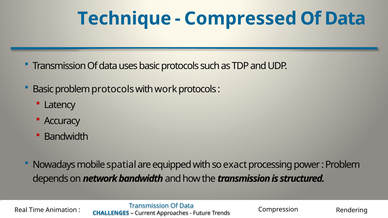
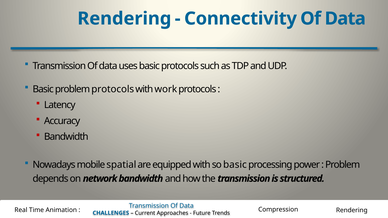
Technique: Technique -> Rendering (124, 19)
Compressed: Compressed -> Connectivity (241, 19)
so exact: exact -> basic (235, 165)
